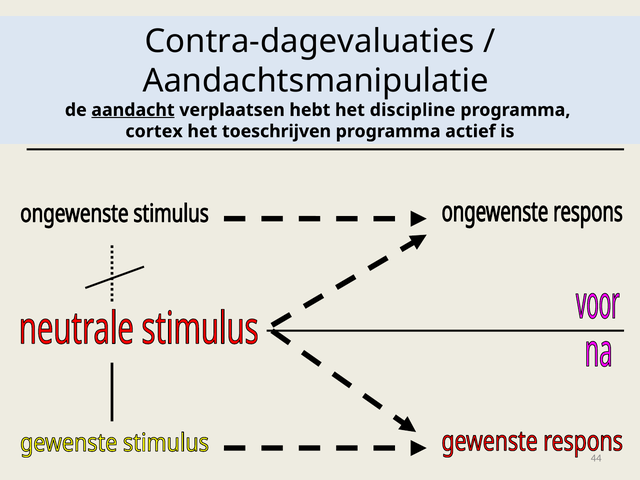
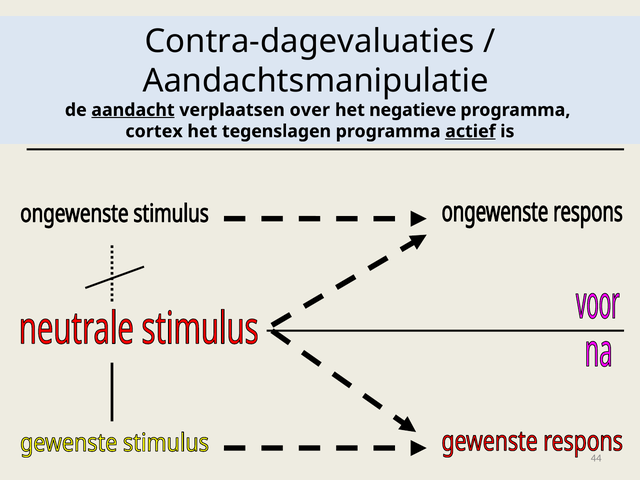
hebt: hebt -> over (310, 110)
discipline: discipline -> negatieve (413, 110)
toeschrijven: toeschrijven -> tegenslagen (277, 131)
actief underline: none -> present (470, 131)
